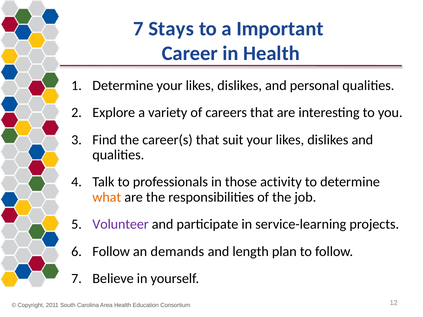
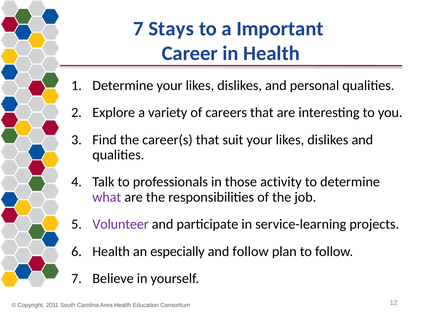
what colour: orange -> purple (107, 197)
Follow: Follow -> Health (111, 252)
demands: demands -> especially (177, 252)
and length: length -> follow (251, 252)
